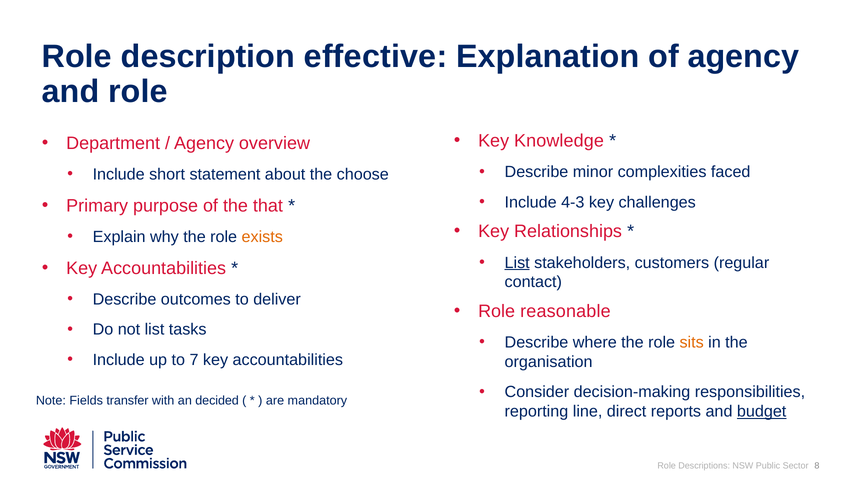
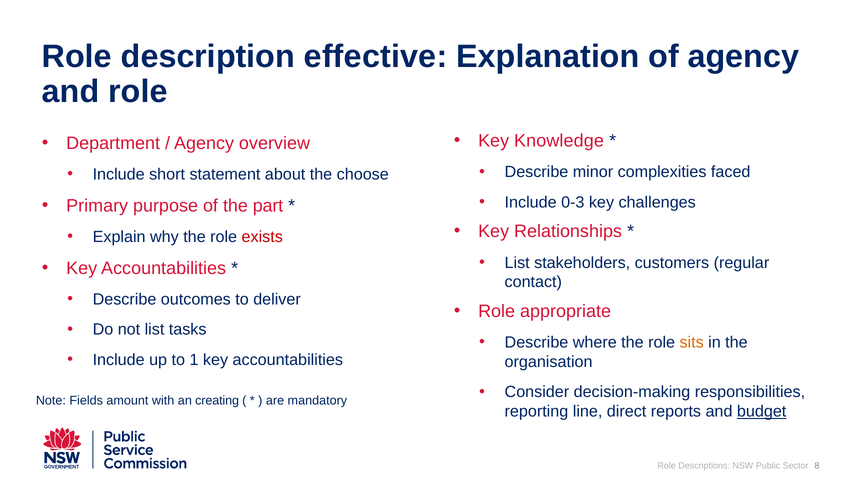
4-3: 4-3 -> 0-3 (573, 202)
that: that -> part (268, 206)
exists colour: orange -> red (262, 237)
List underline: present -> none (517, 263)
reasonable: reasonable -> appropriate (566, 311)
7: 7 -> 1 (194, 360)
transfer: transfer -> amount (127, 400)
decided: decided -> creating (217, 400)
